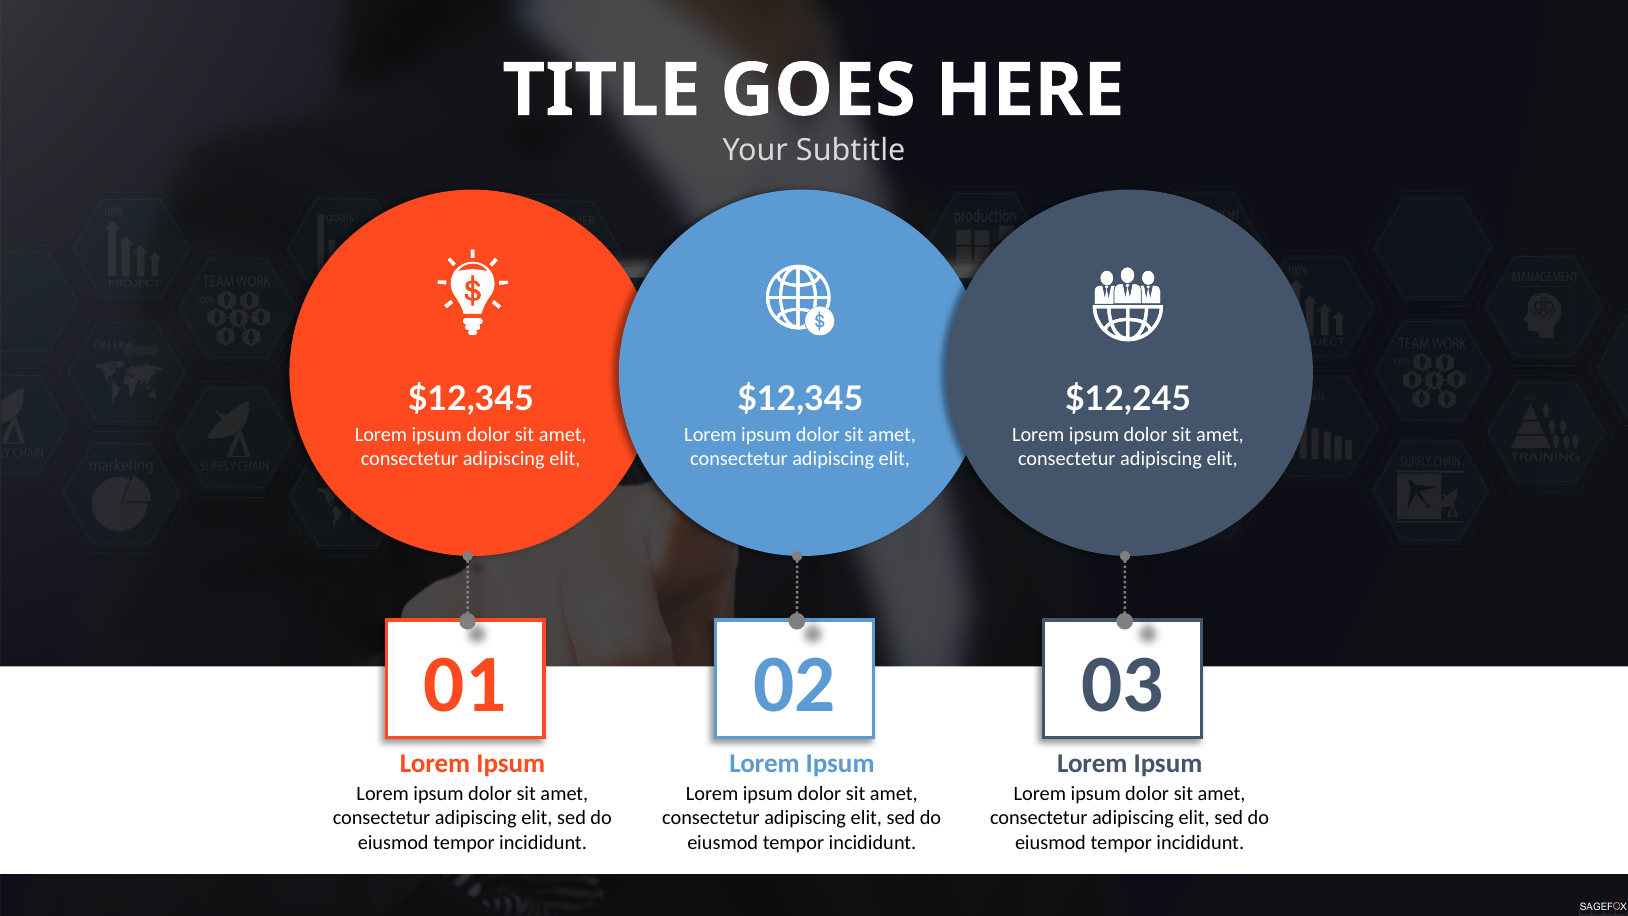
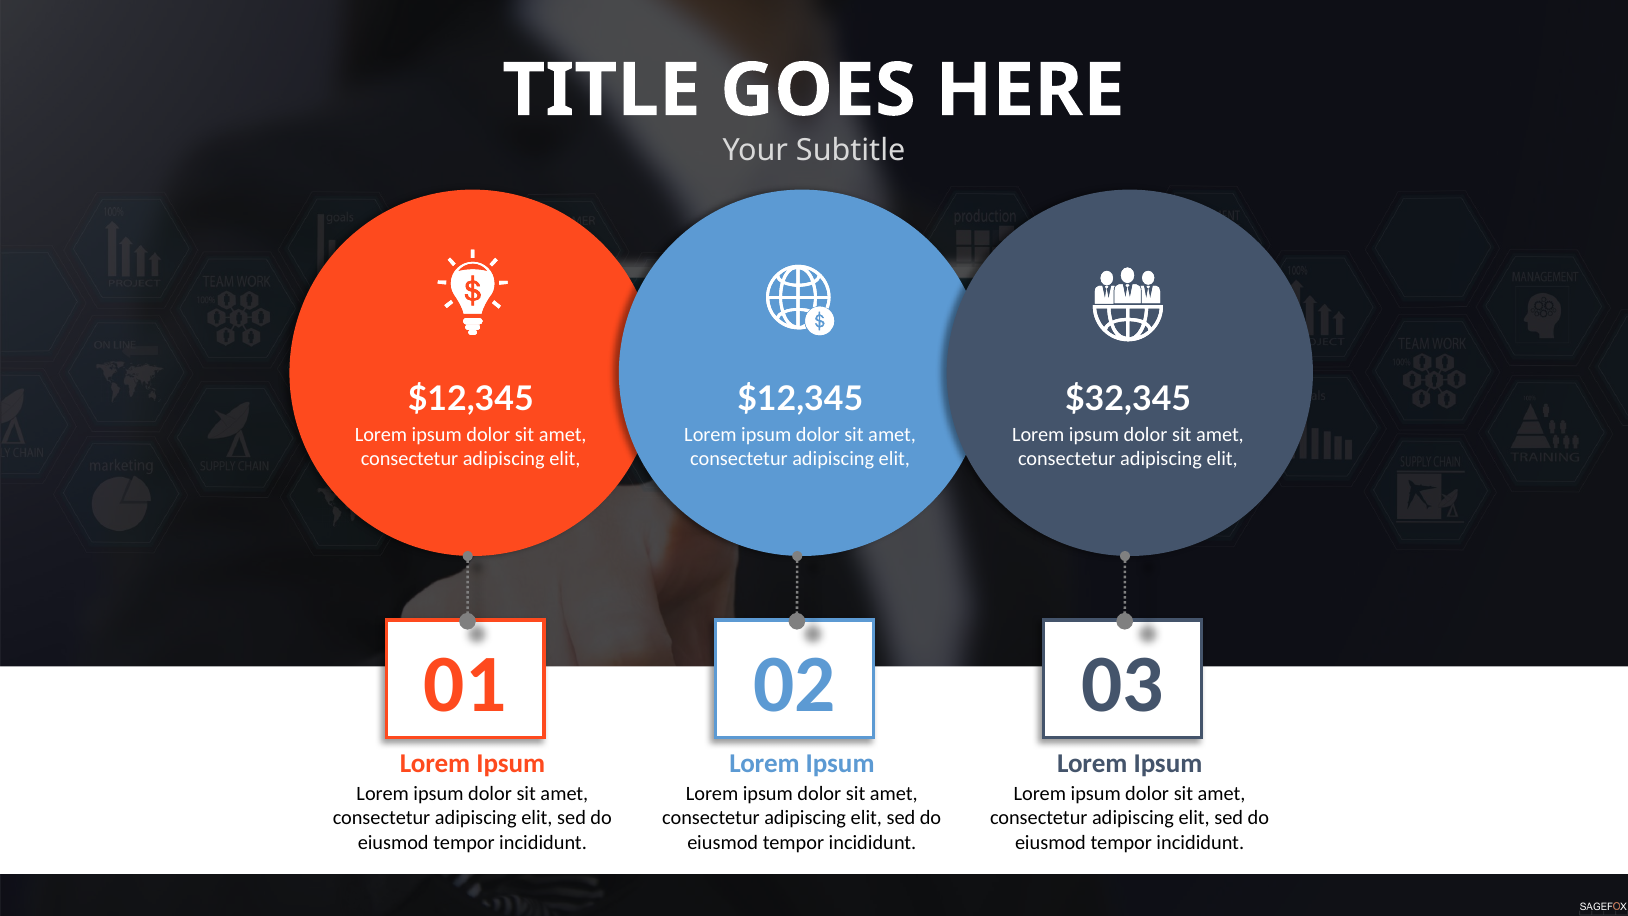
$12,245: $12,245 -> $32,345 (1128, 399)
